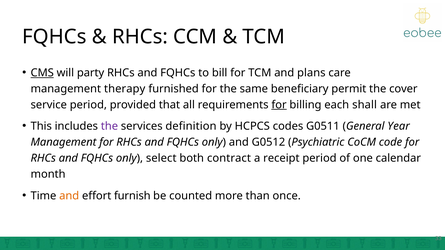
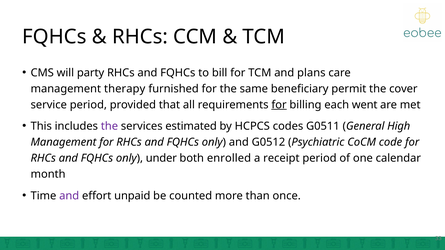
CMS underline: present -> none (42, 73)
shall: shall -> went (365, 105)
definition: definition -> estimated (191, 126)
Year: Year -> High (399, 126)
select: select -> under (161, 158)
contract: contract -> enrolled (229, 158)
and colour: orange -> purple (69, 196)
furnish: furnish -> unpaid (132, 196)
